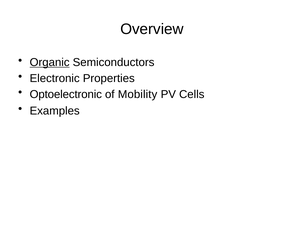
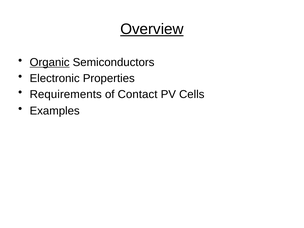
Overview underline: none -> present (152, 29)
Optoelectronic: Optoelectronic -> Requirements (66, 94)
Mobility: Mobility -> Contact (138, 94)
